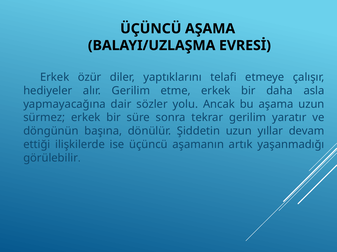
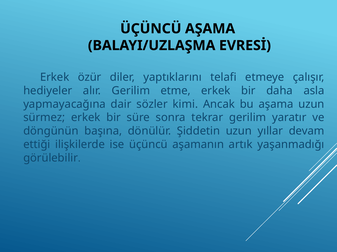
yolu: yolu -> kimi (185, 104)
